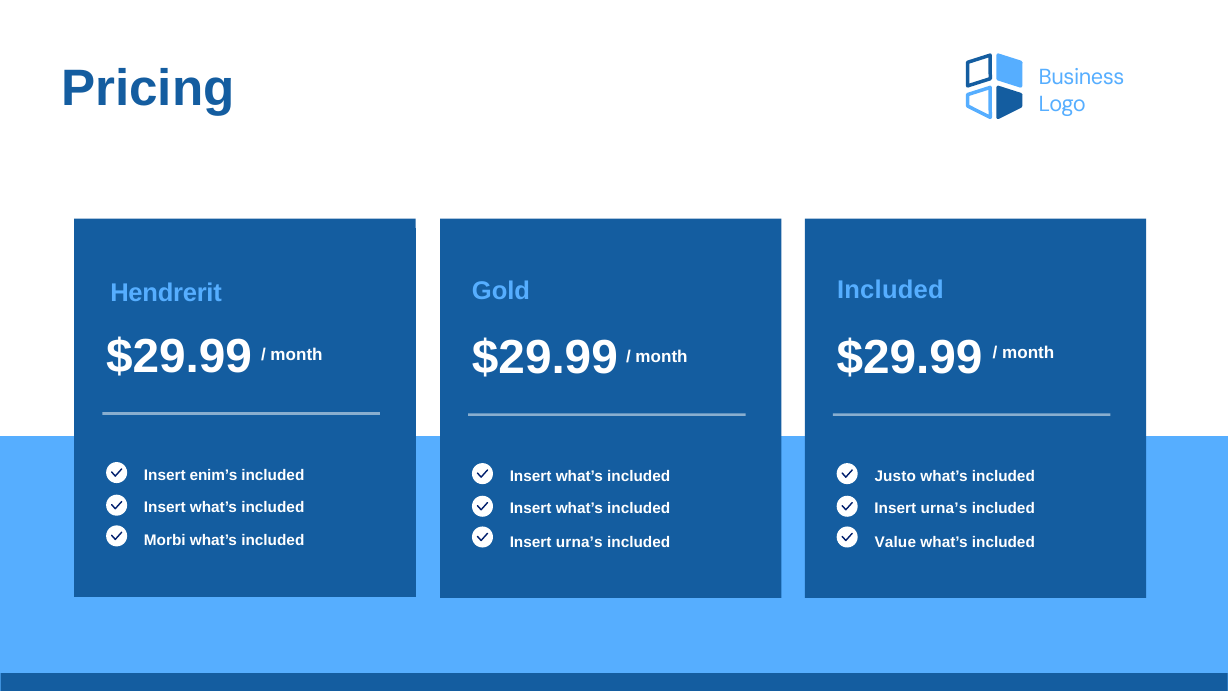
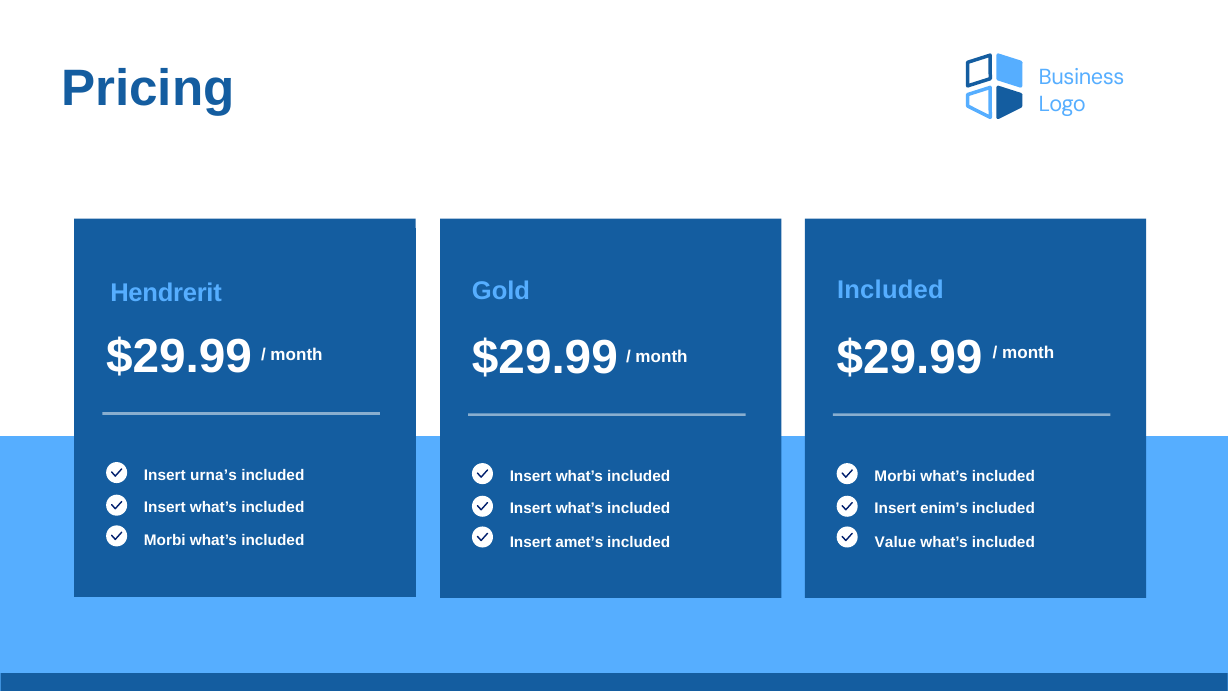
enim’s: enim’s -> urna’s (213, 475)
Justo: Justo -> Morbi (895, 476)
urna’s: urna’s -> enim’s (944, 508)
urna’s: urna’s -> amet’s (579, 542)
